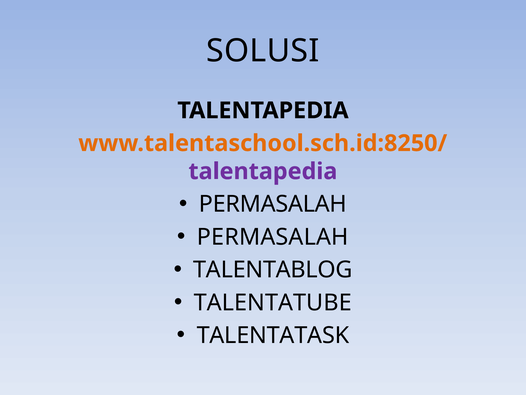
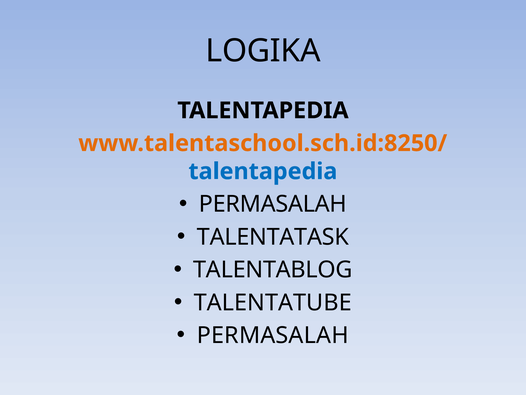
SOLUSI: SOLUSI -> LOGIKA (263, 51)
talentapedia colour: purple -> blue (263, 171)
PERMASALAH: PERMASALAH -> TALENTATASK (273, 237)
TALENTATASK: TALENTATASK -> PERMASALAH (273, 335)
